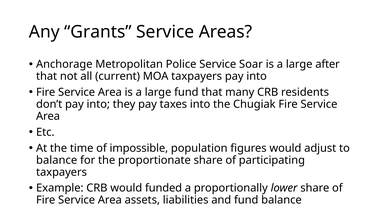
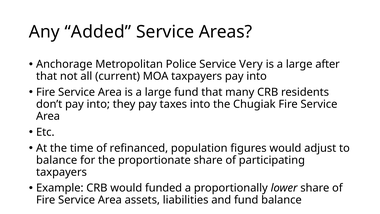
Grants: Grants -> Added (98, 32)
Soar: Soar -> Very (251, 64)
impossible: impossible -> refinanced (139, 148)
